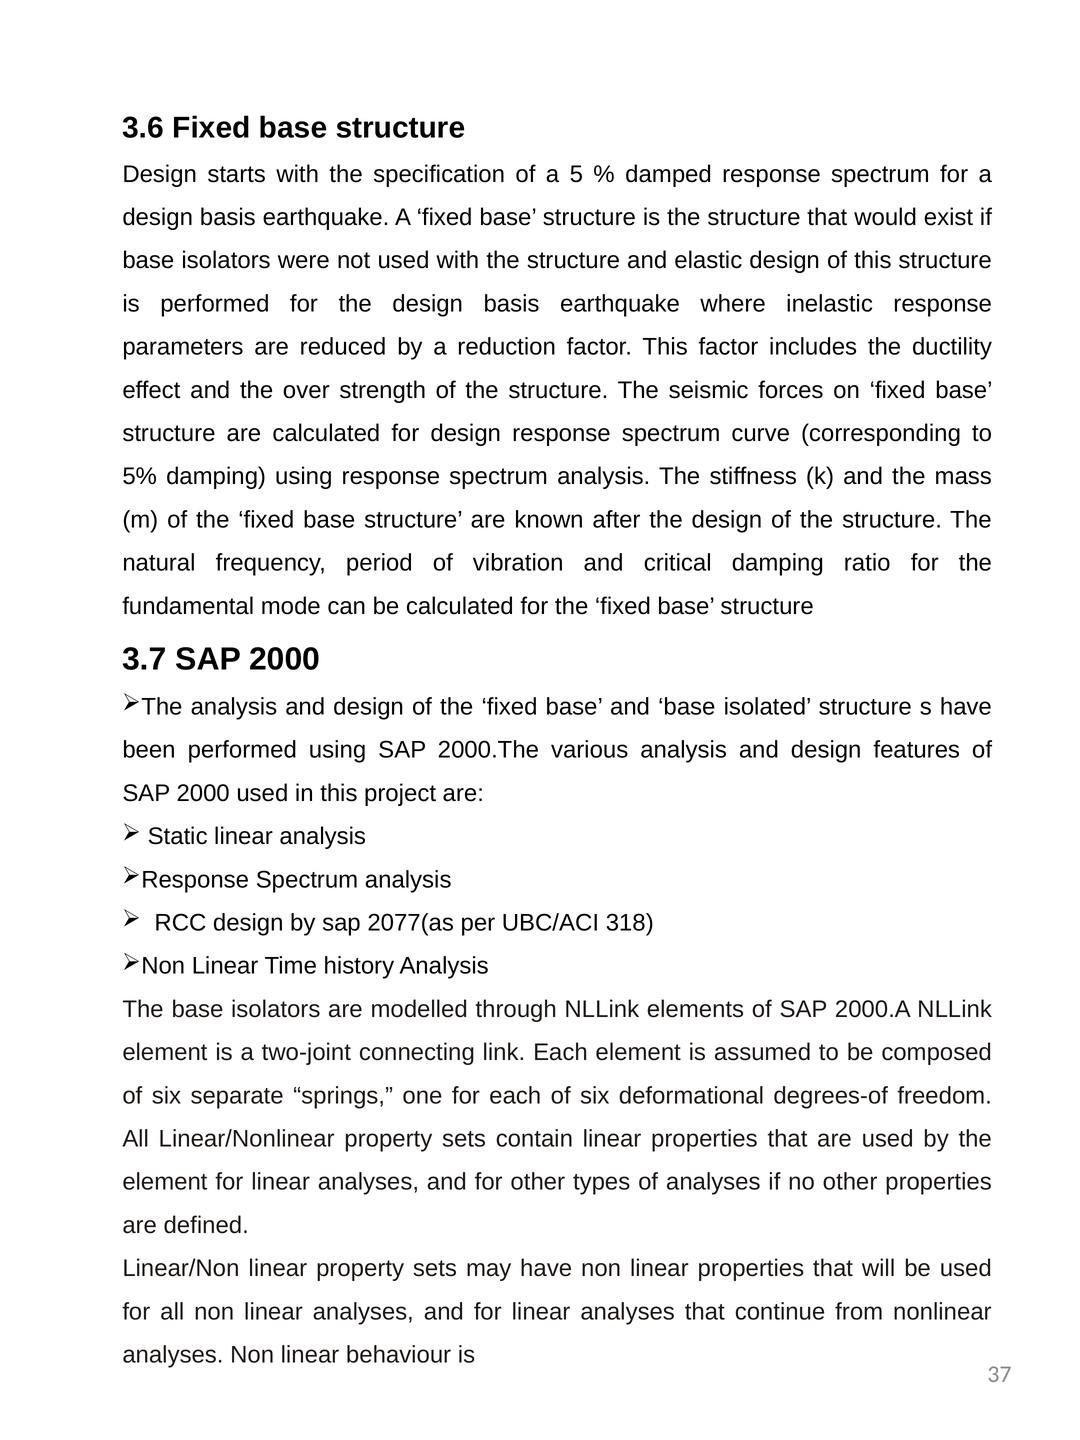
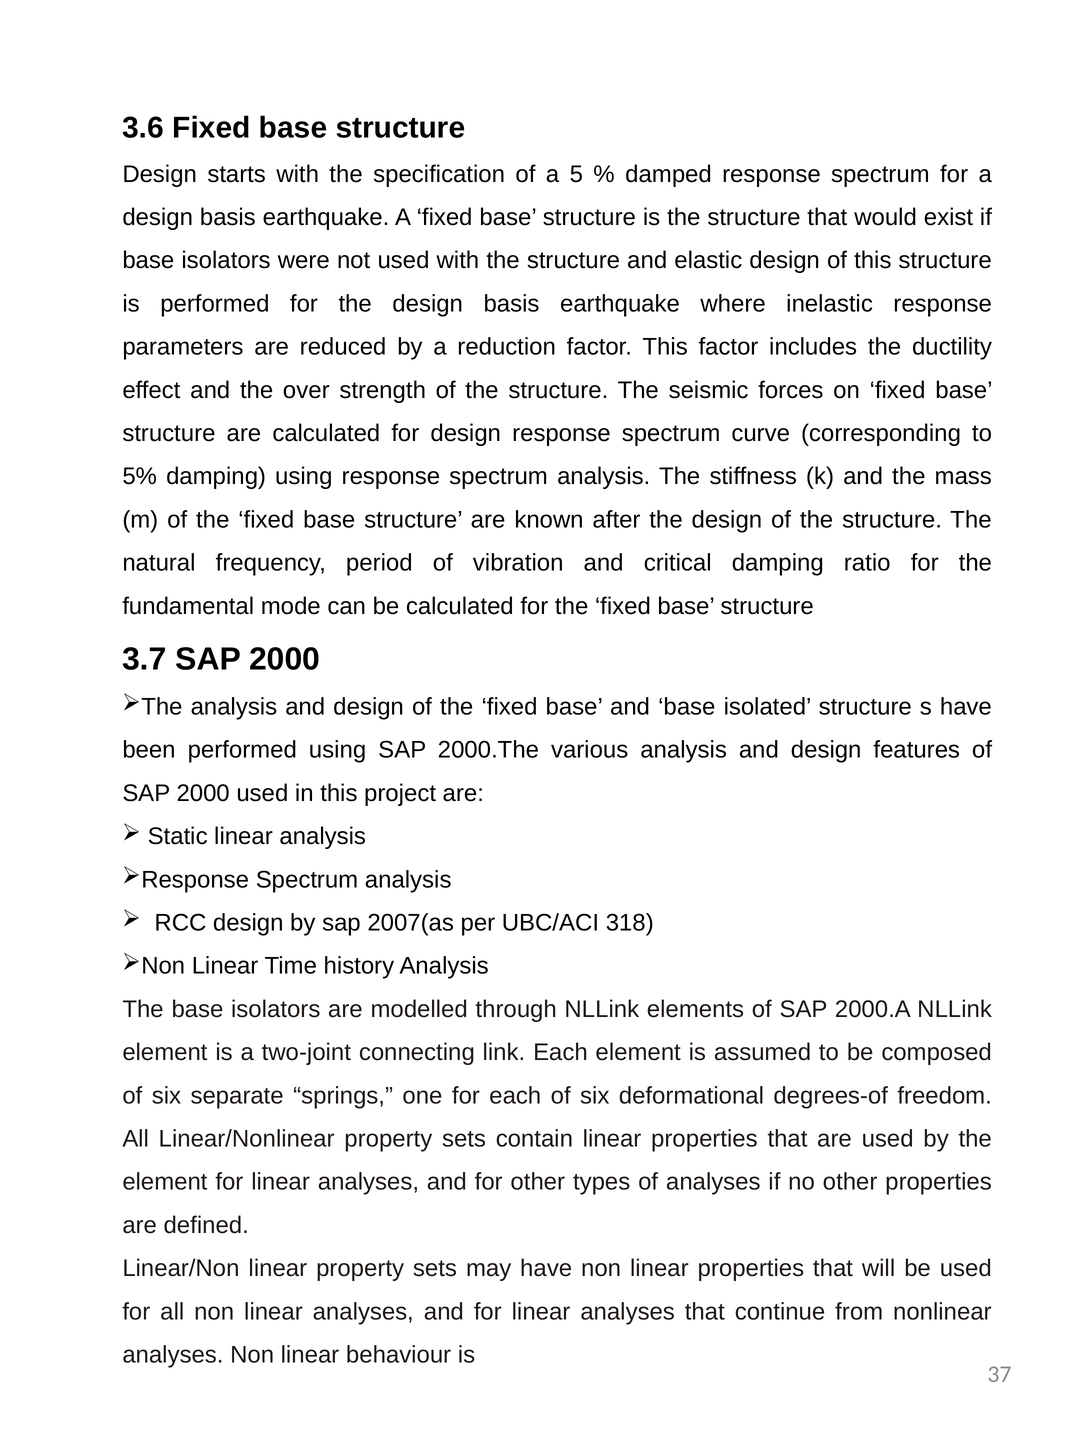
2077(as: 2077(as -> 2007(as (411, 923)
